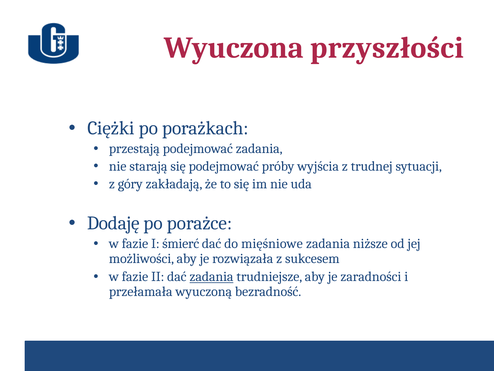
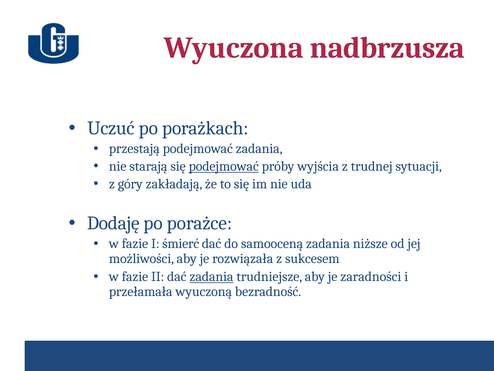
przyszłości: przyszłości -> nadbrzusza (387, 48)
Ciężki: Ciężki -> Uczuć (111, 128)
podejmować underline: none -> present (224, 166)
mięśniowe: mięśniowe -> samooceną (272, 243)
